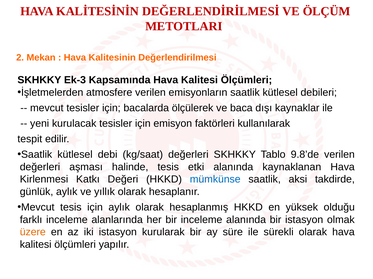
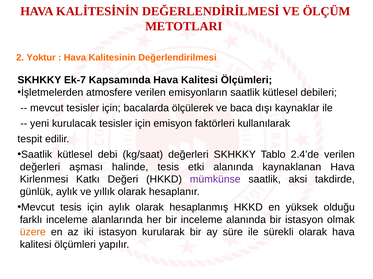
Mekan: Mekan -> Yoktur (41, 58)
Ek-3: Ek-3 -> Ek-7 (75, 80)
9.8’de: 9.8’de -> 2.4’de (305, 155)
mümkünse colour: blue -> purple (215, 180)
